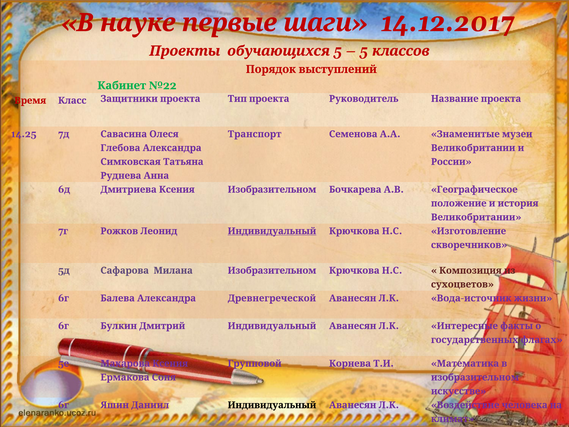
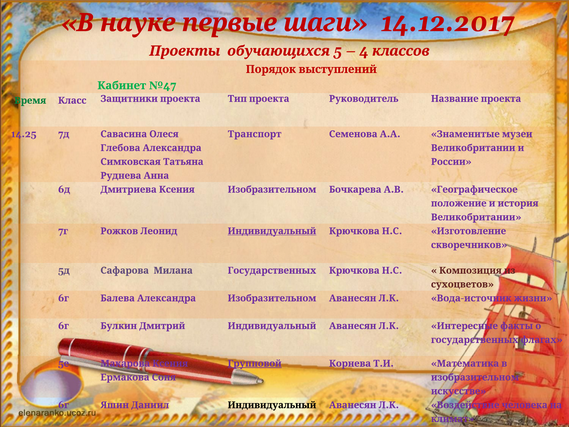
5: 5 -> 4 (364, 51)
№22: №22 -> №47 (163, 85)
Время colour: red -> green (30, 100)
Милана Изобразительном: Изобразительном -> Государственных (272, 270)
Древнегреческой: Древнегреческой -> Изобразительном (272, 298)
Групповой underline: none -> present (255, 363)
